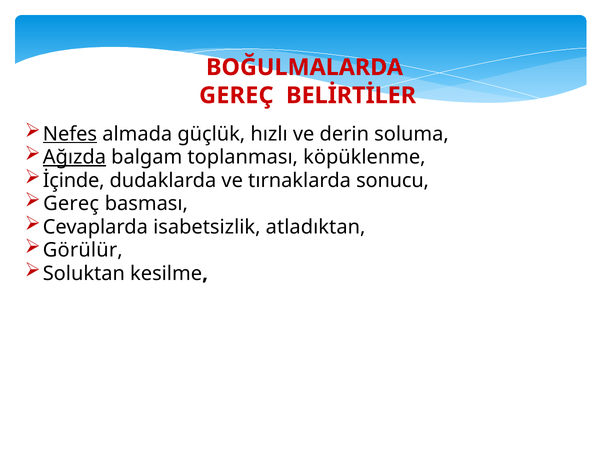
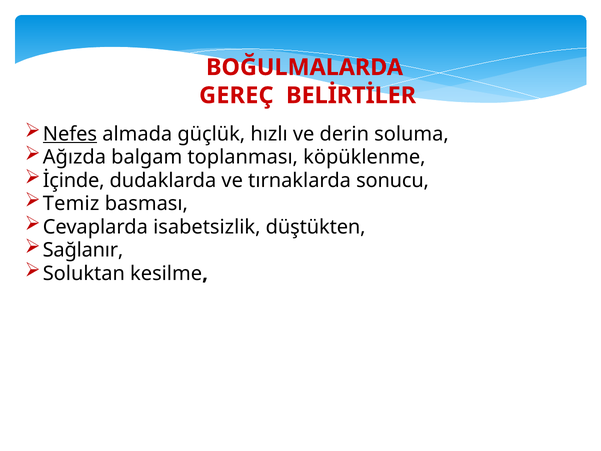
Ağızda underline: present -> none (74, 157)
Gereç: Gereç -> Temiz (71, 204)
atladıktan: atladıktan -> düştükten (316, 227)
Görülür: Görülür -> Sağlanır (83, 250)
